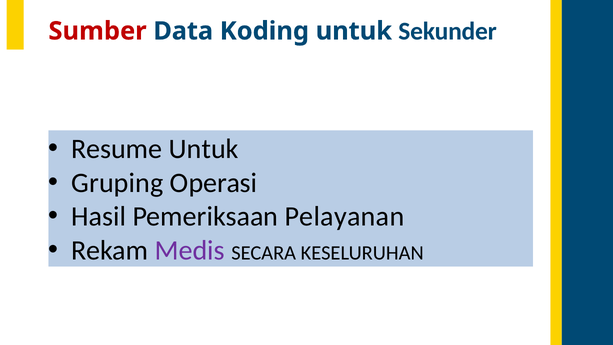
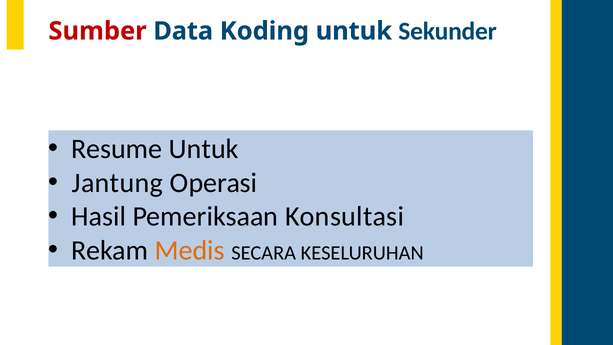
Gruping: Gruping -> Jantung (117, 183)
Pelayanan: Pelayanan -> Konsultasi (345, 216)
Medis colour: purple -> orange (190, 250)
